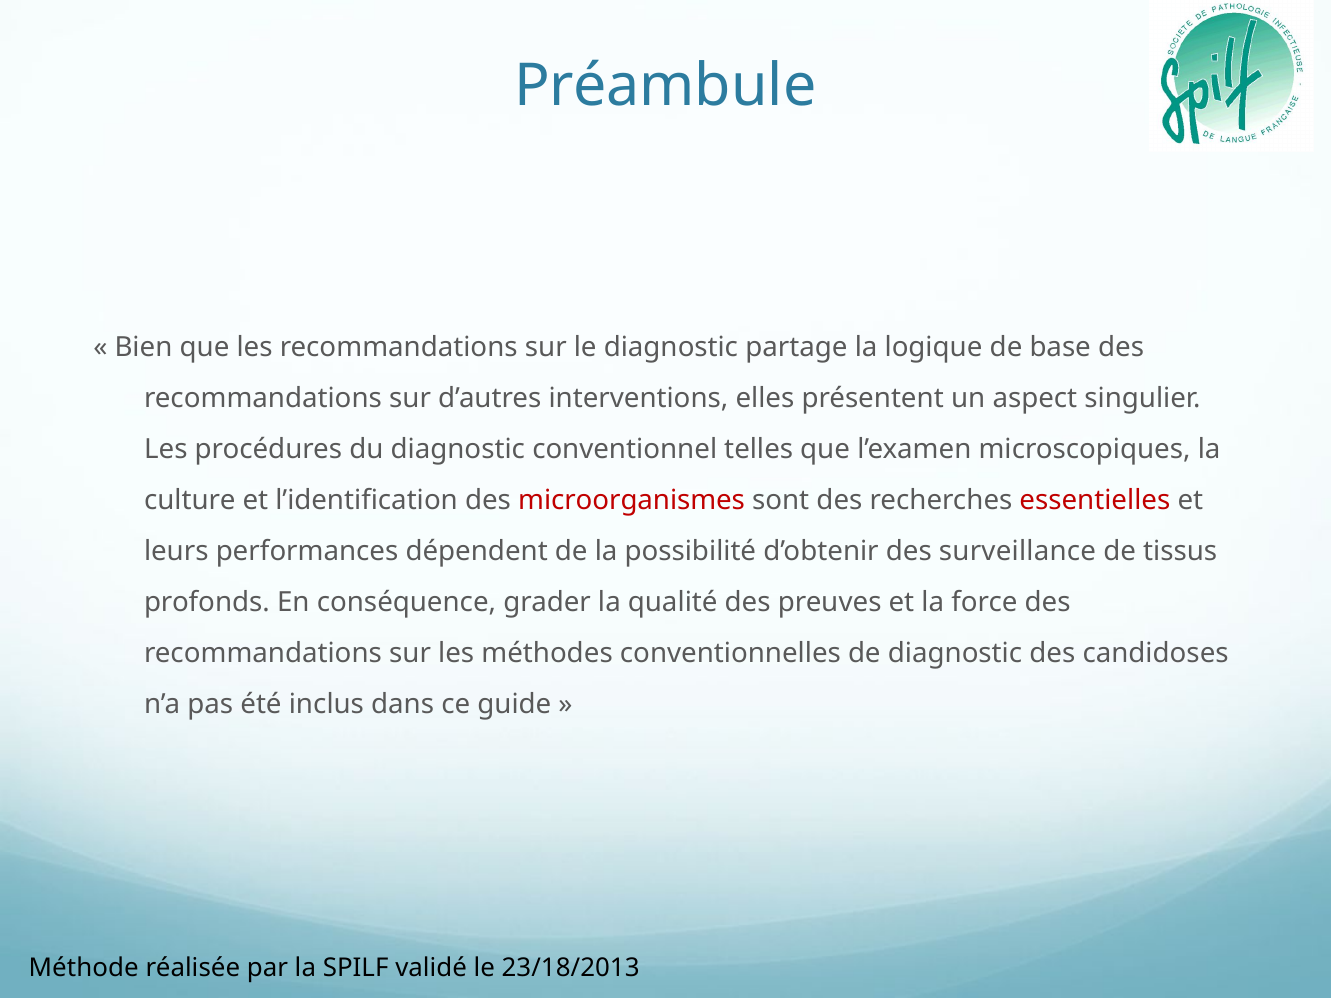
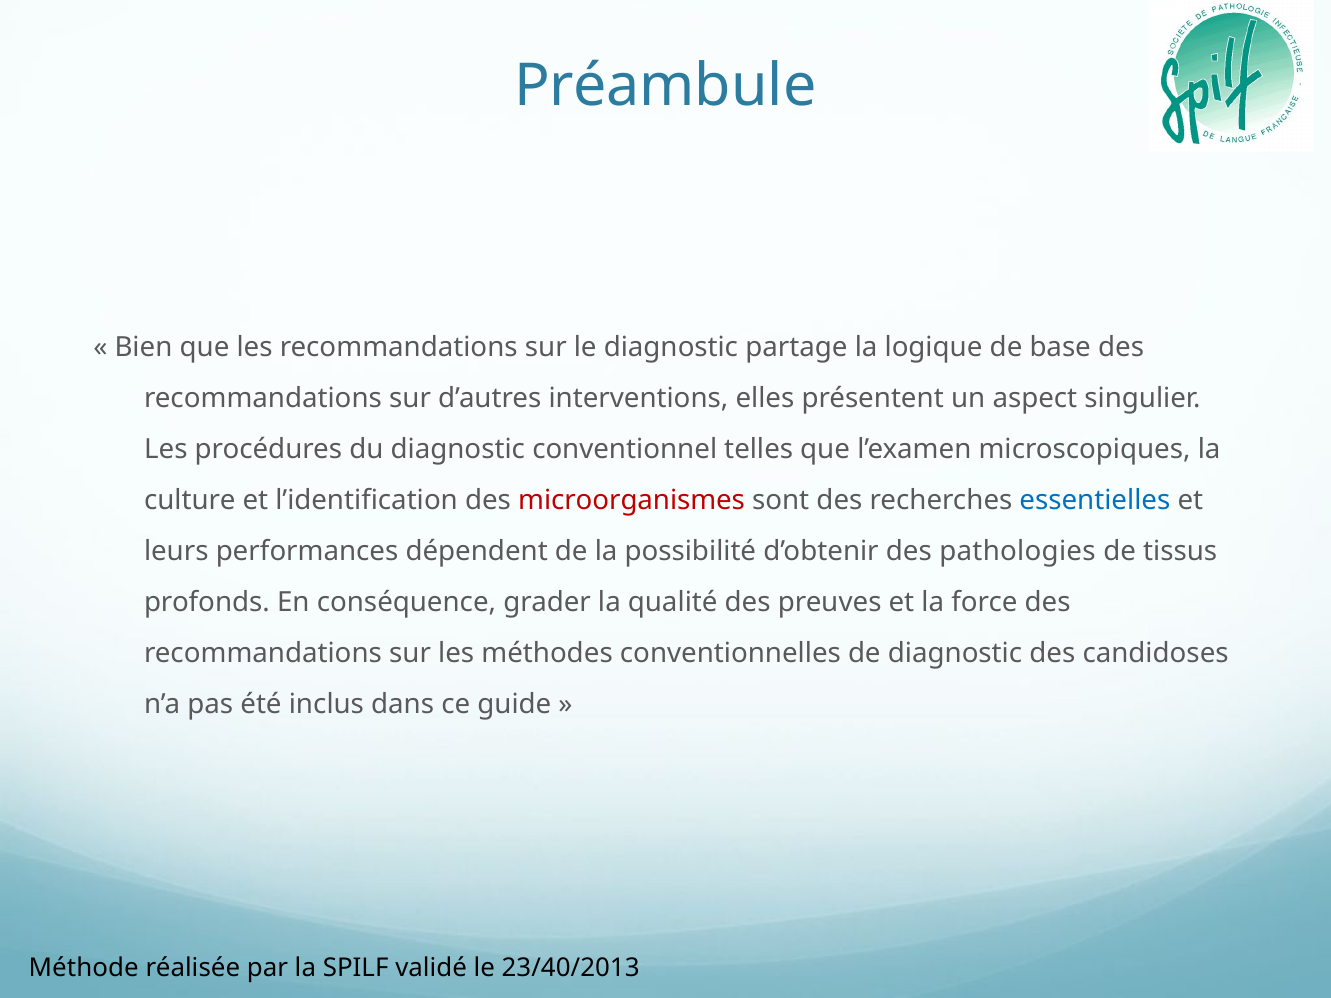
essentielles colour: red -> blue (1095, 501)
surveillance: surveillance -> pathologies (1017, 551)
23/18/2013: 23/18/2013 -> 23/40/2013 (571, 969)
